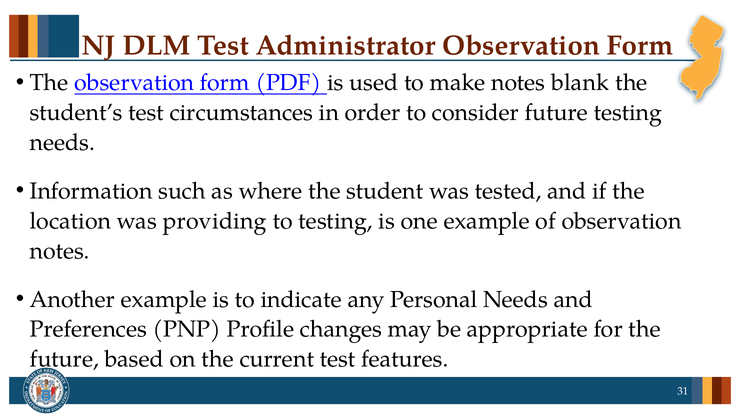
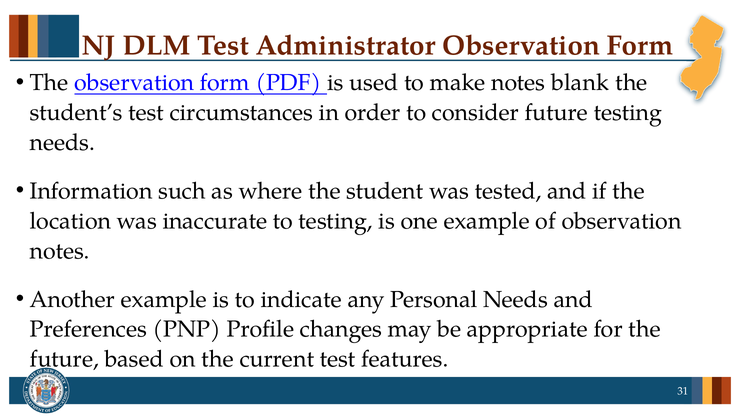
providing: providing -> inaccurate (215, 221)
